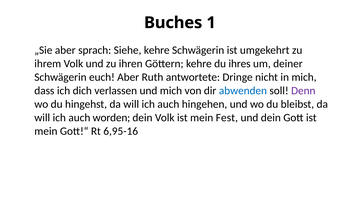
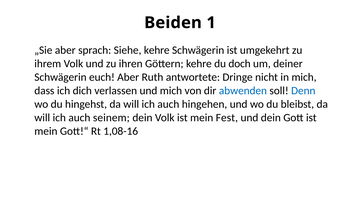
Buches: Buches -> Beiden (173, 23)
ihres: ihres -> doch (240, 64)
Denn colour: purple -> blue (303, 91)
worden: worden -> seinem (111, 118)
6,95-16: 6,95-16 -> 1,08-16 (121, 131)
